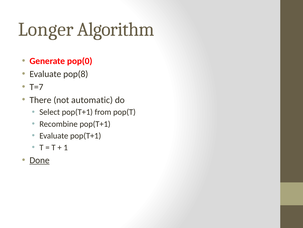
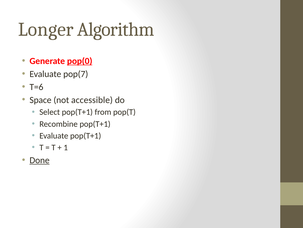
pop(0 underline: none -> present (80, 61)
pop(8: pop(8 -> pop(7 (76, 74)
T=7: T=7 -> T=6 (36, 87)
There: There -> Space (40, 100)
automatic: automatic -> accessible (92, 100)
